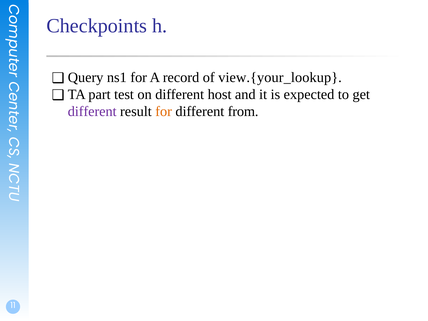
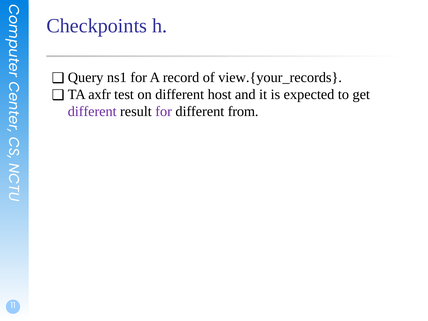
view.{your_lookup: view.{your_lookup -> view.{your_records (280, 77)
part: part -> axfr (100, 94)
for colour: orange -> purple (164, 112)
